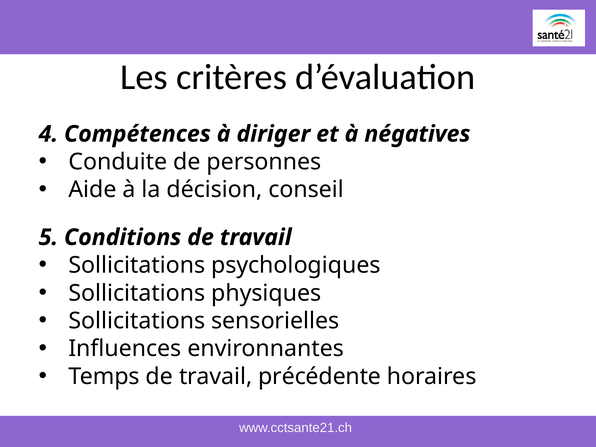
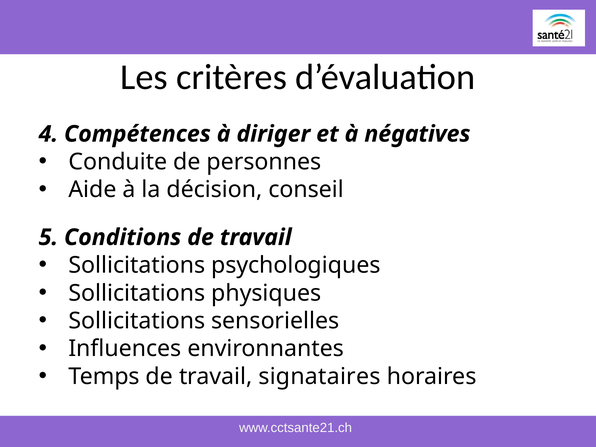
précédente: précédente -> signataires (319, 377)
